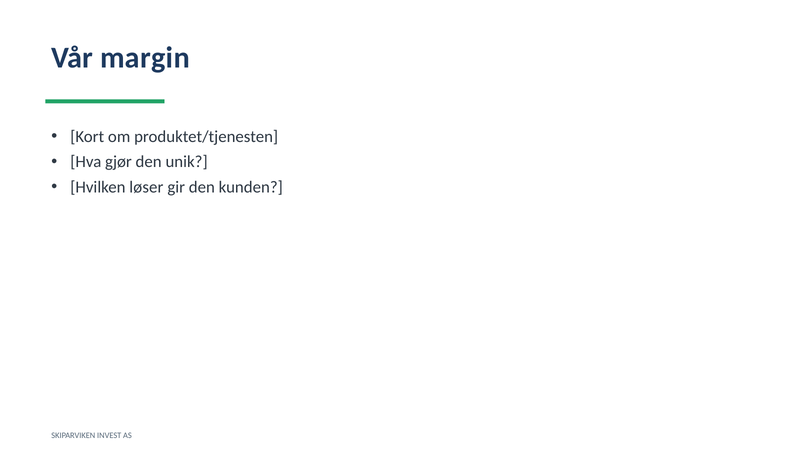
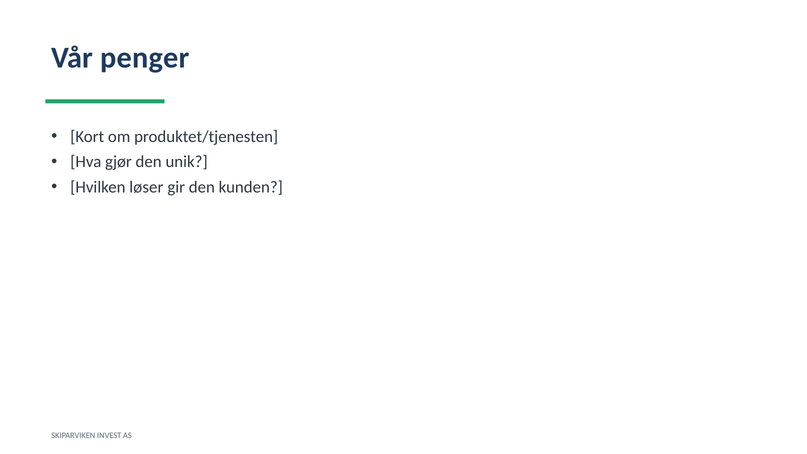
margin: margin -> penger (145, 58)
